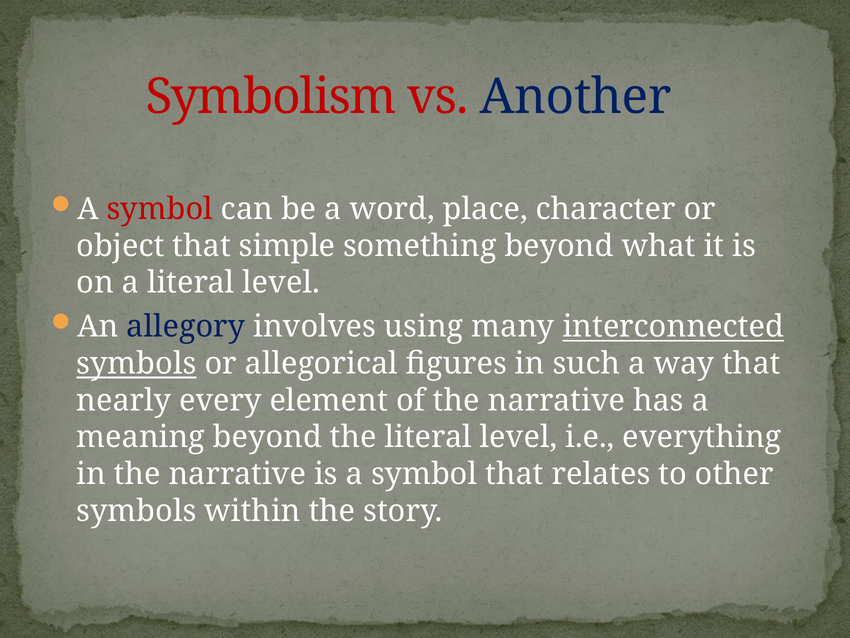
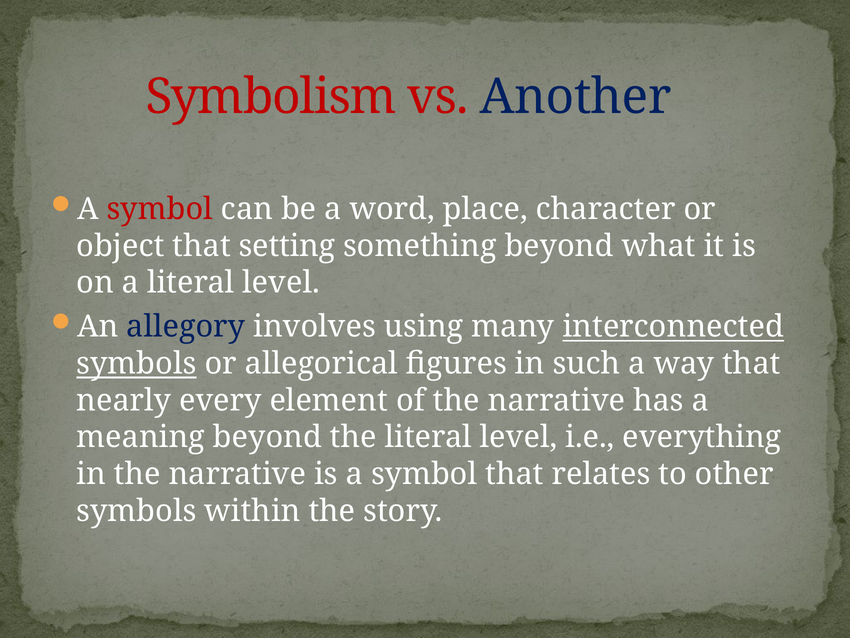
simple: simple -> setting (287, 246)
